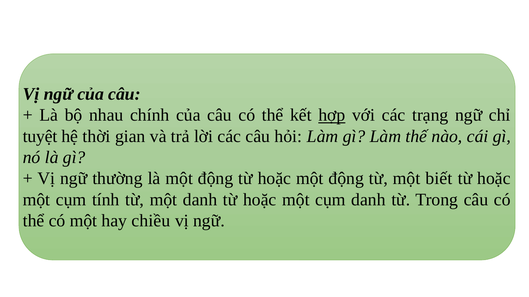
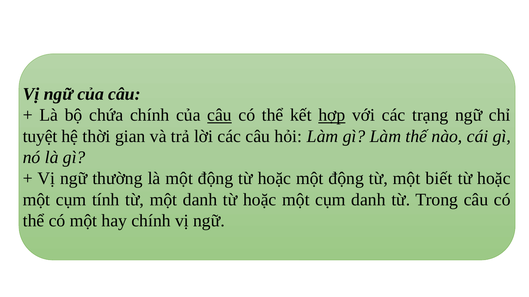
nhau: nhau -> chứa (106, 115)
câu underline: none -> present (220, 115)
hay chiều: chiều -> chính (151, 221)
